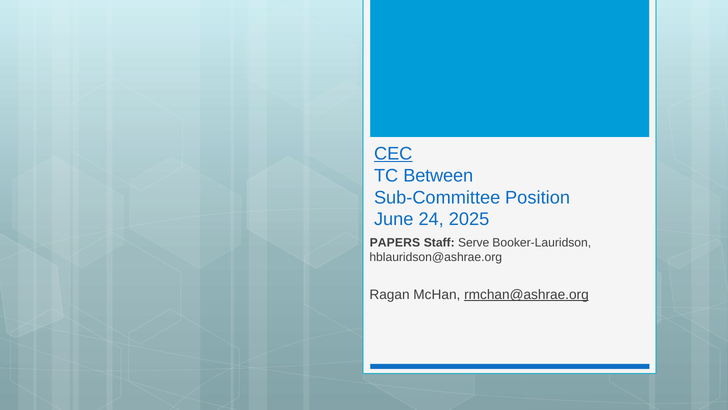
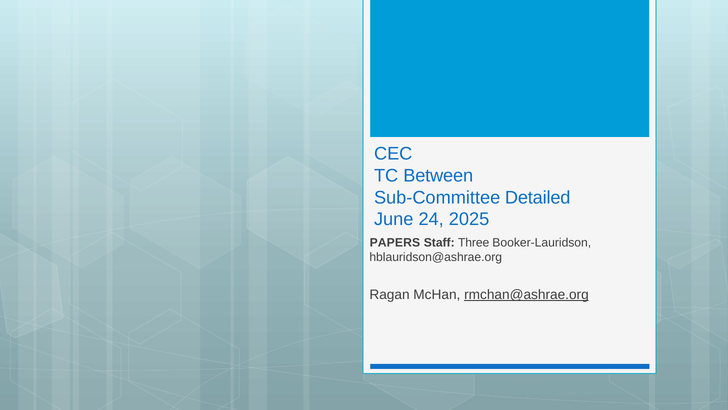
CEC underline: present -> none (393, 154)
Position: Position -> Detailed (538, 197)
Serve: Serve -> Three (474, 242)
